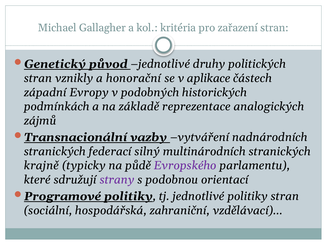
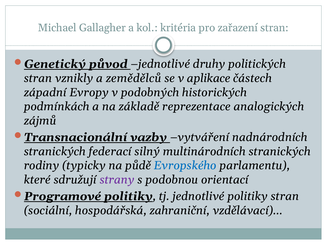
honorační: honorační -> zemědělců (134, 78)
krajně: krajně -> rodiny (42, 166)
Evropského colour: purple -> blue (185, 166)
